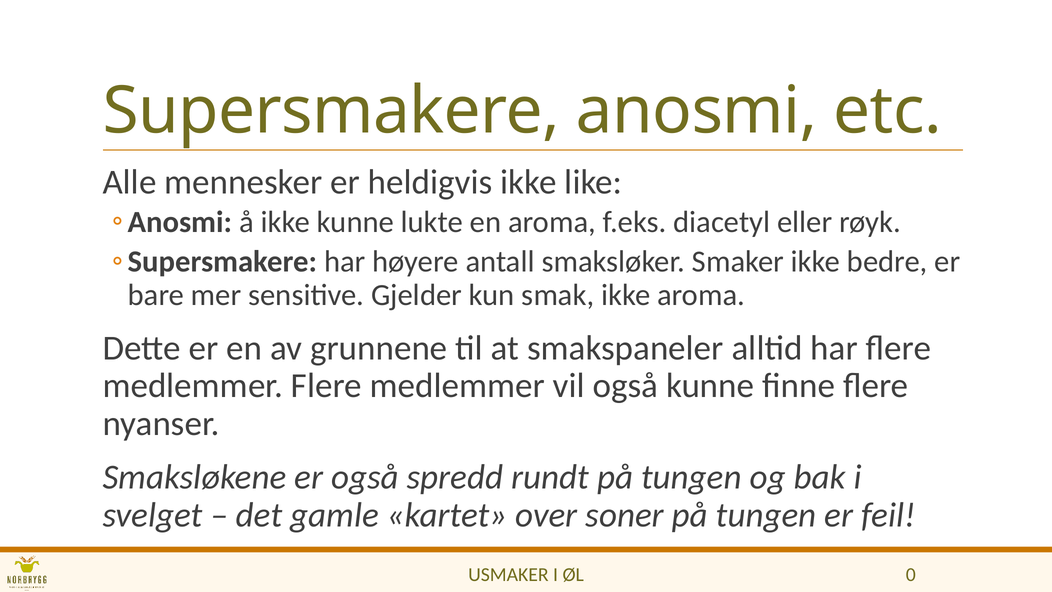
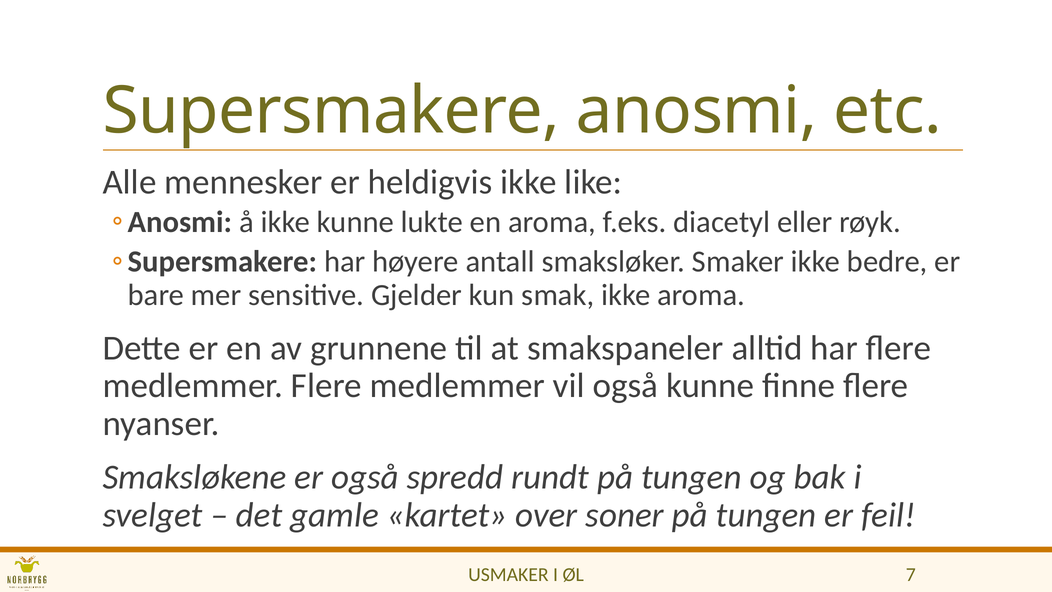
0: 0 -> 7 (911, 574)
